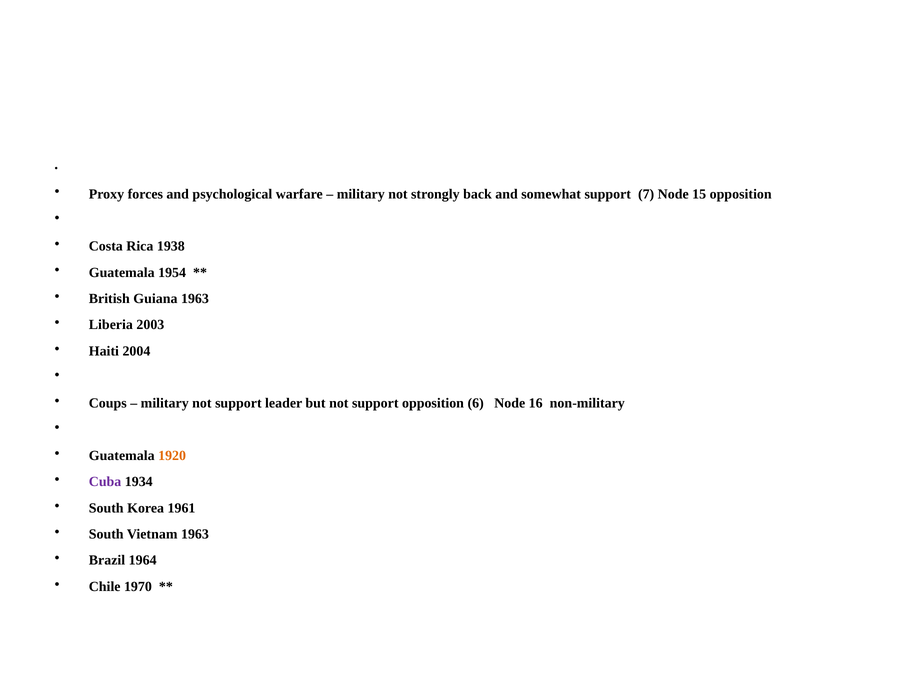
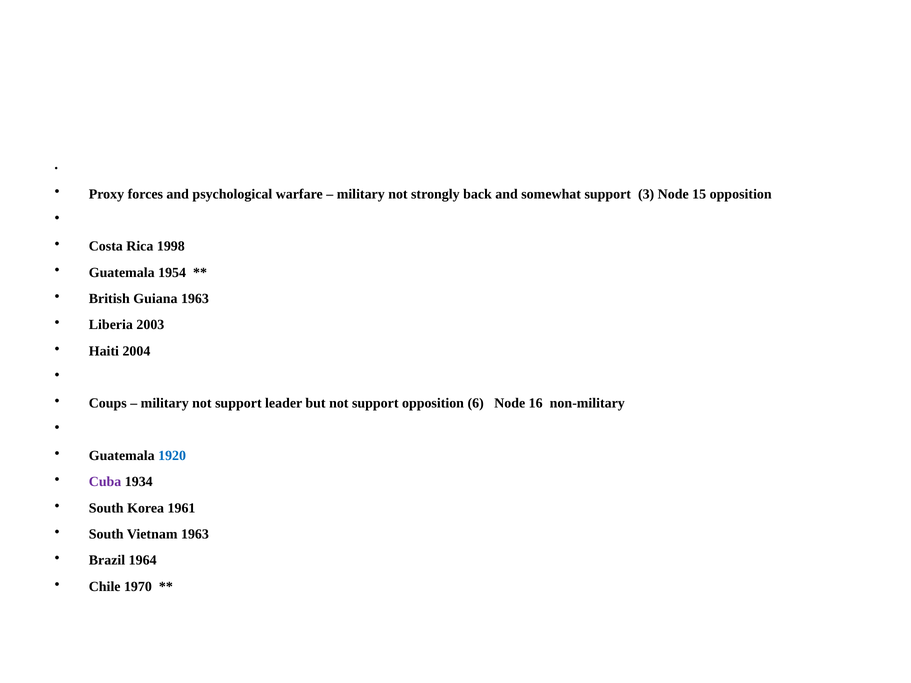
7: 7 -> 3 (646, 194)
1938: 1938 -> 1998 (171, 246)
1920 colour: orange -> blue (172, 456)
